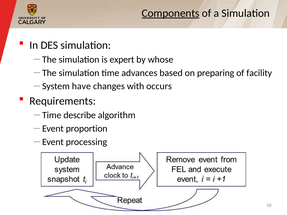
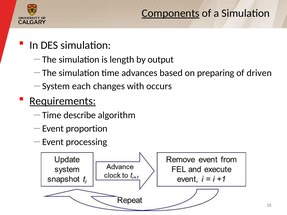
expert: expert -> length (122, 60)
whose: whose -> output (161, 60)
facility: facility -> driven (259, 73)
have: have -> each (81, 86)
Requirements underline: none -> present (63, 101)
